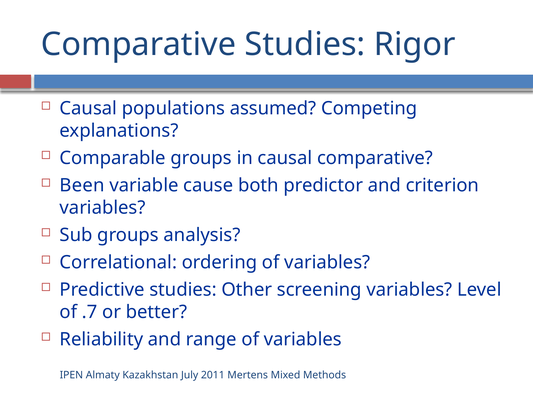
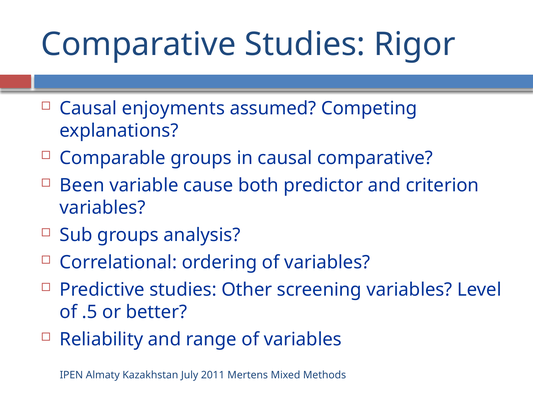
populations: populations -> enjoyments (173, 108)
.7: .7 -> .5 (90, 312)
